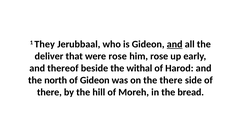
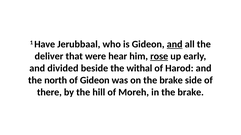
They: They -> Have (45, 44)
were rose: rose -> hear (118, 56)
rose underline: none -> present (159, 56)
thereof: thereof -> divided (63, 68)
on the there: there -> brake (171, 81)
in the bread: bread -> brake (191, 93)
